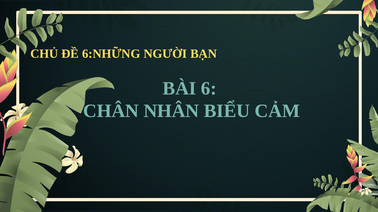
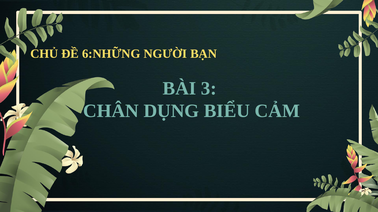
6: 6 -> 3 (209, 89)
NHÂN: NHÂN -> DỤNG (171, 111)
